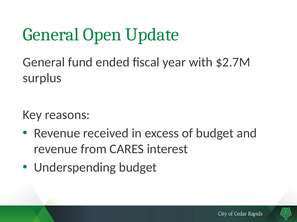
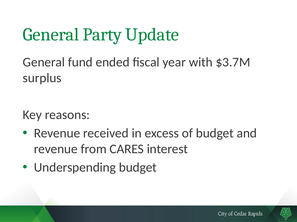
Open: Open -> Party (102, 35)
$2.7M: $2.7M -> $3.7M (233, 62)
